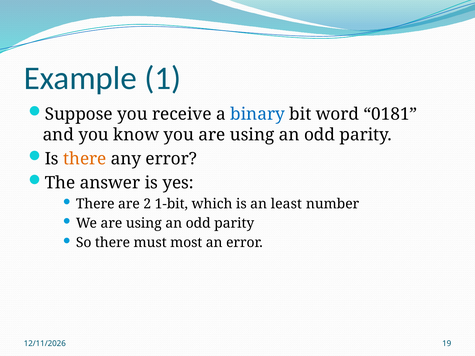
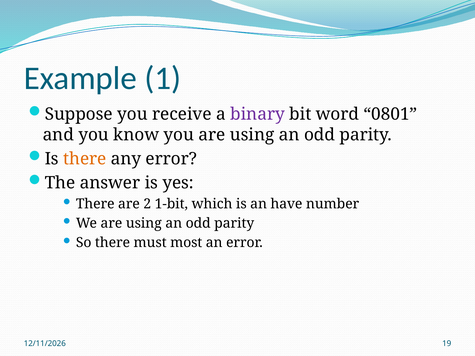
binary colour: blue -> purple (258, 114)
0181: 0181 -> 0801 (390, 114)
least: least -> have (286, 204)
